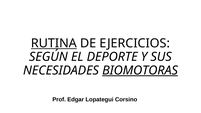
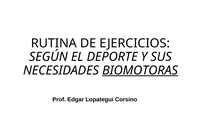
RUTINA underline: present -> none (54, 43)
